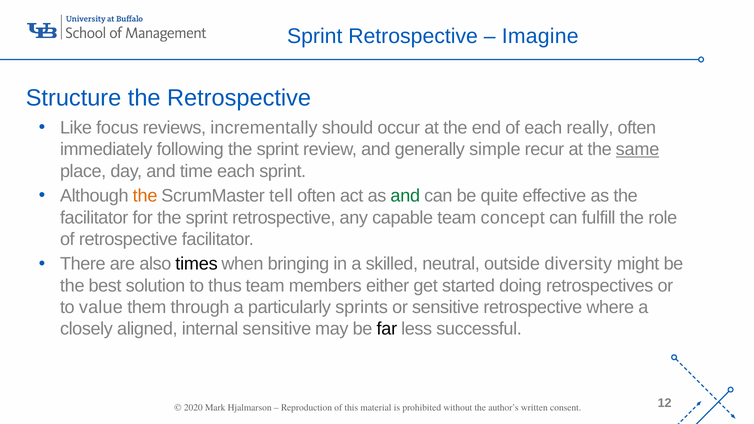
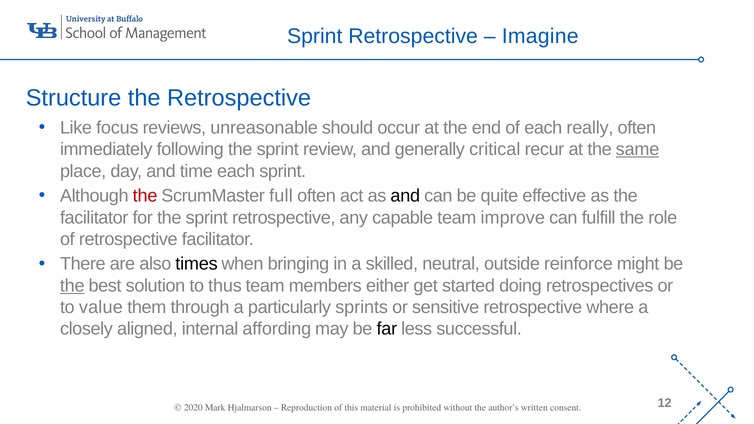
incrementally: incrementally -> unreasonable (264, 128)
simple: simple -> critical (495, 149)
the colour: orange -> red (145, 196)
tell: tell -> full (281, 196)
and colour: green -> black (405, 196)
concept: concept -> improve (513, 218)
diversity: diversity -> reinforce (578, 264)
the underline: none -> present (72, 286)
internal sensitive: sensitive -> affording (277, 329)
